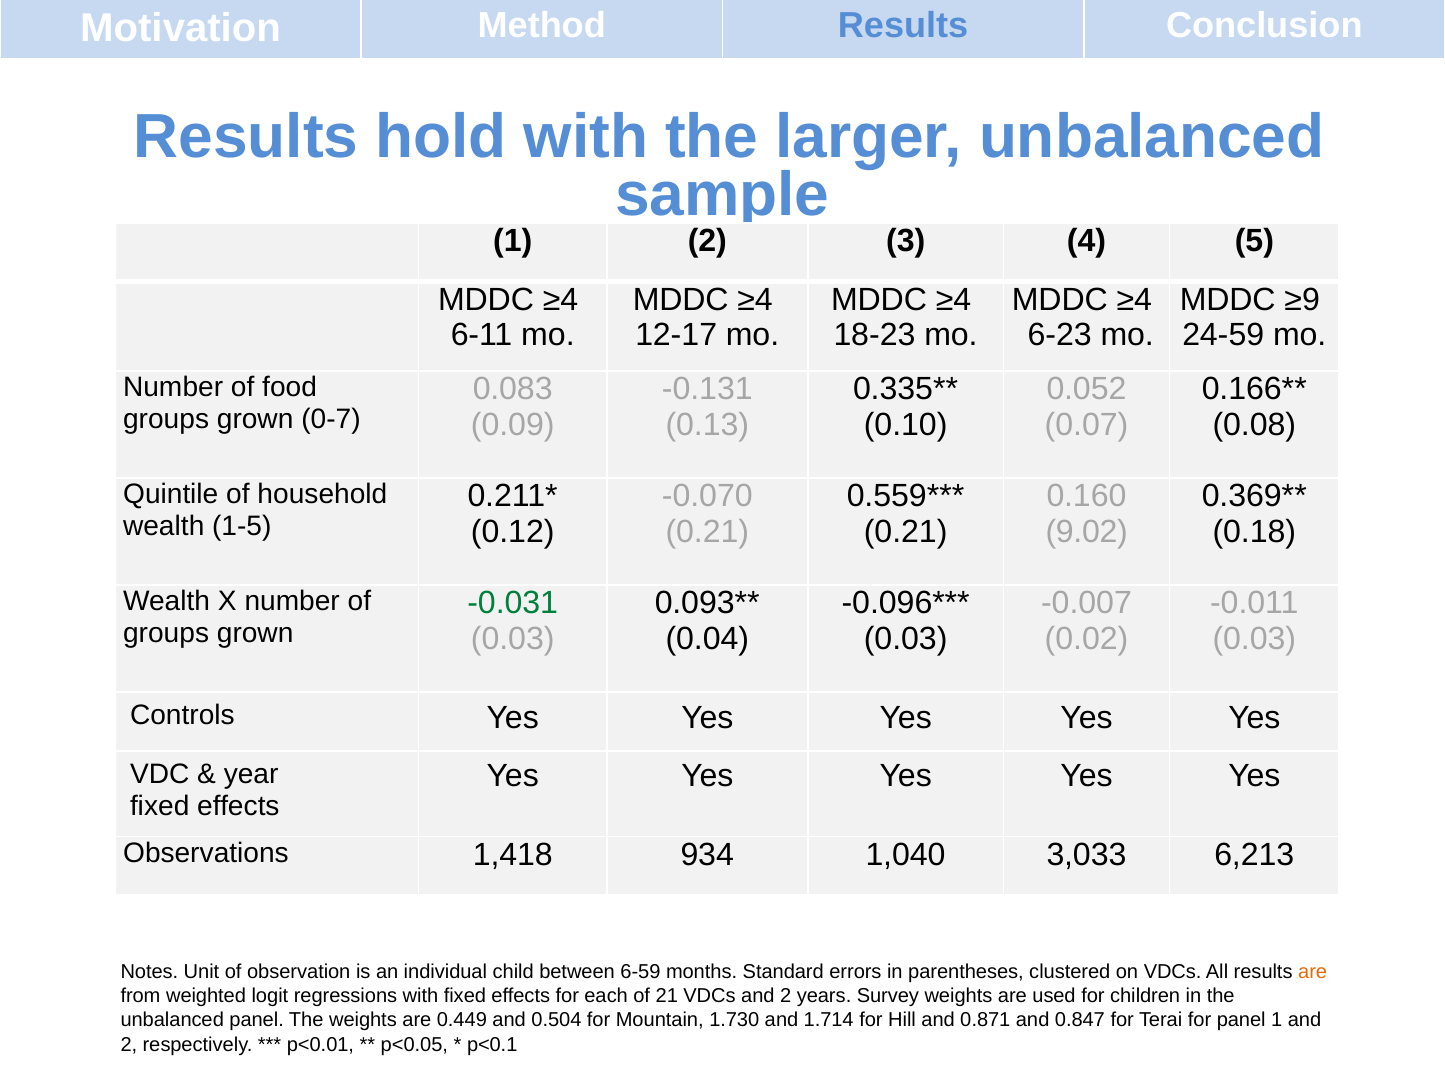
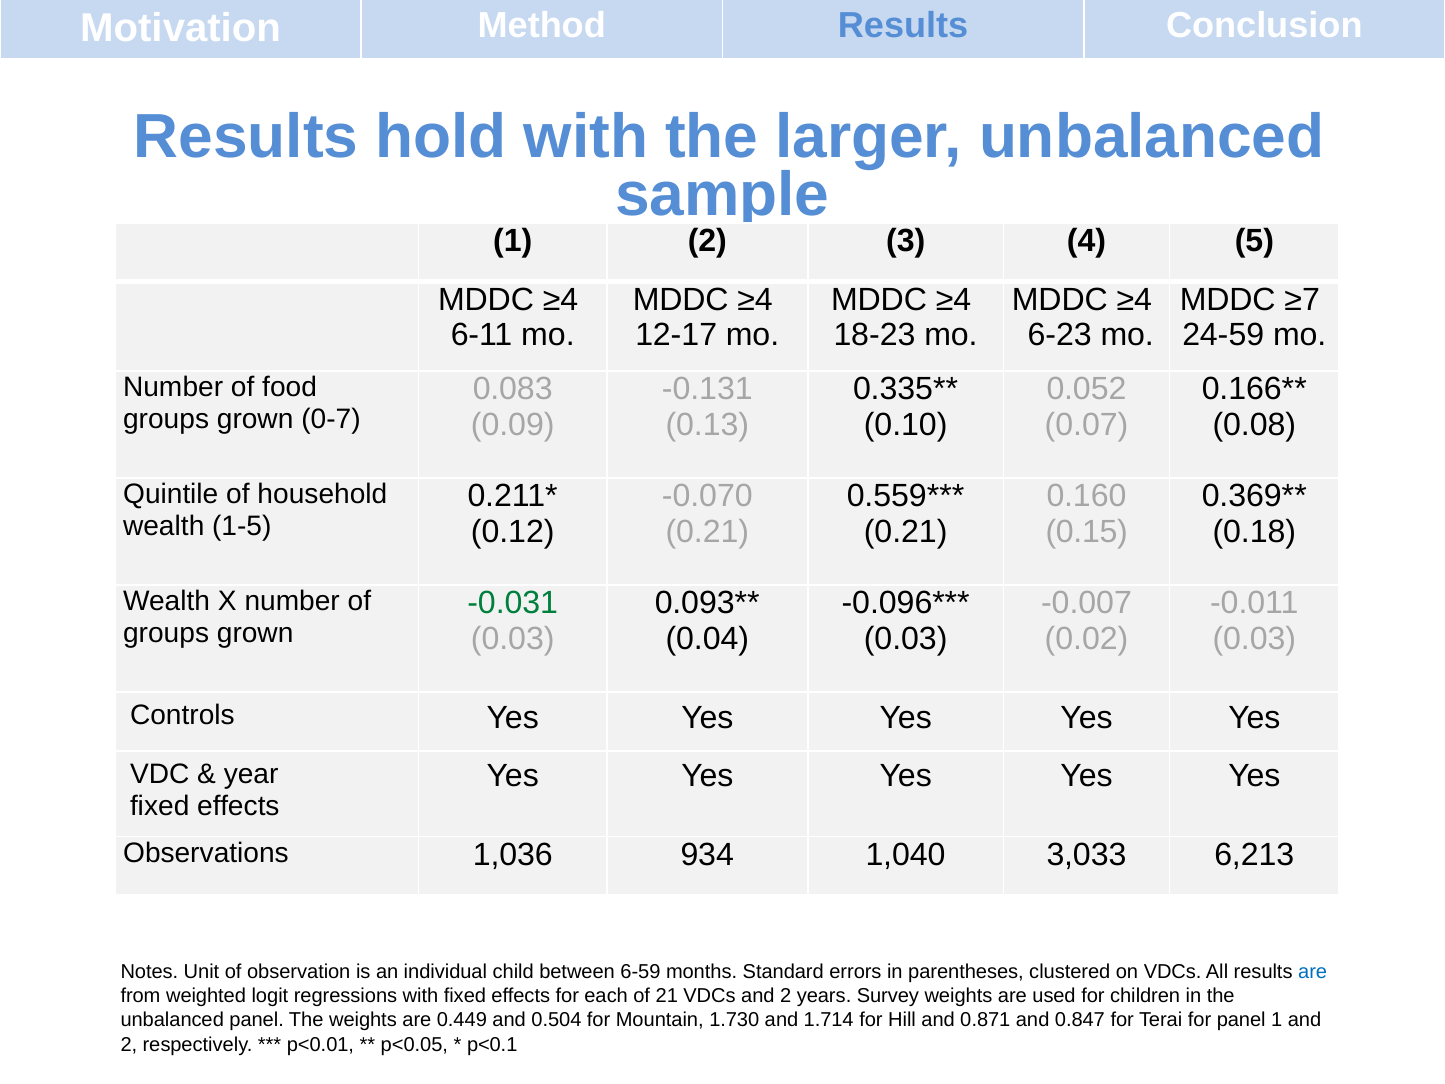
≥9: ≥9 -> ≥7 (1302, 300)
9.02: 9.02 -> 0.15 (1087, 532)
1,418: 1,418 -> 1,036 (513, 855)
are colour: orange -> blue (1313, 972)
